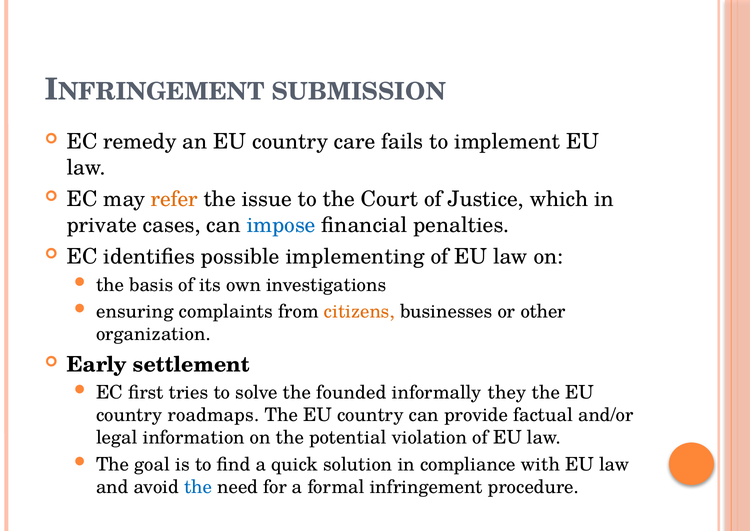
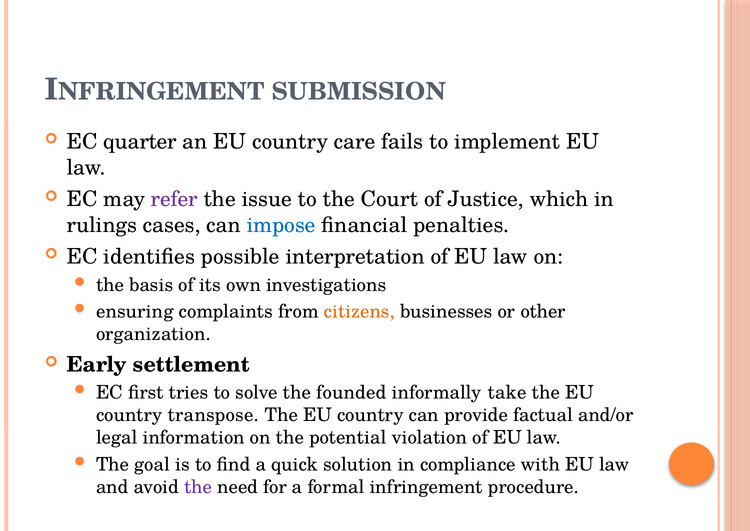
remedy: remedy -> quarter (140, 142)
refer colour: orange -> purple (174, 199)
private: private -> rulings (102, 225)
implementing: implementing -> interpretation (355, 257)
they: they -> take (507, 392)
roadmaps: roadmaps -> transpose (213, 415)
the colour: blue -> purple (198, 486)
